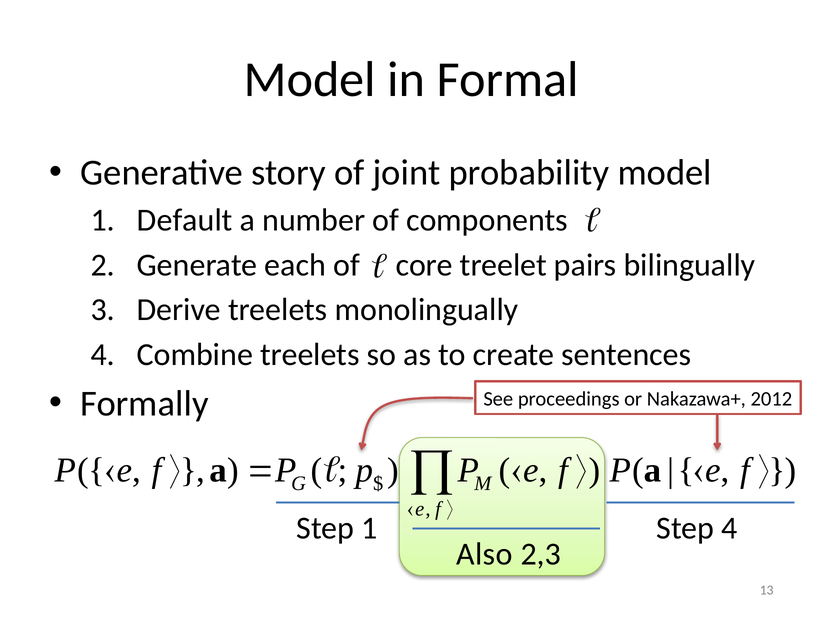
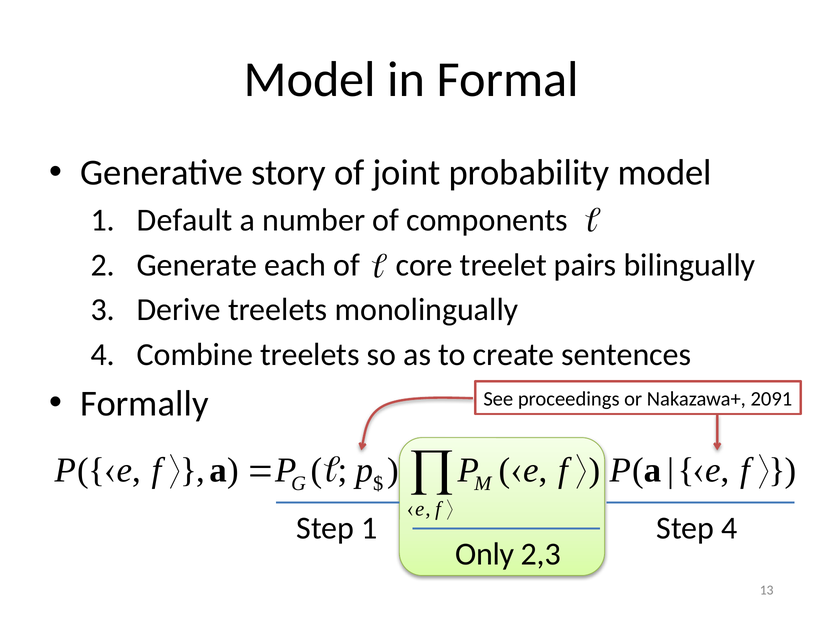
2012: 2012 -> 2091 (771, 398)
Also: Also -> Only (485, 553)
